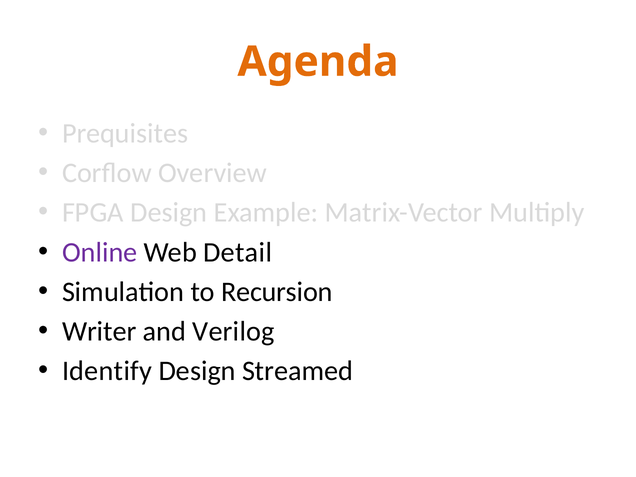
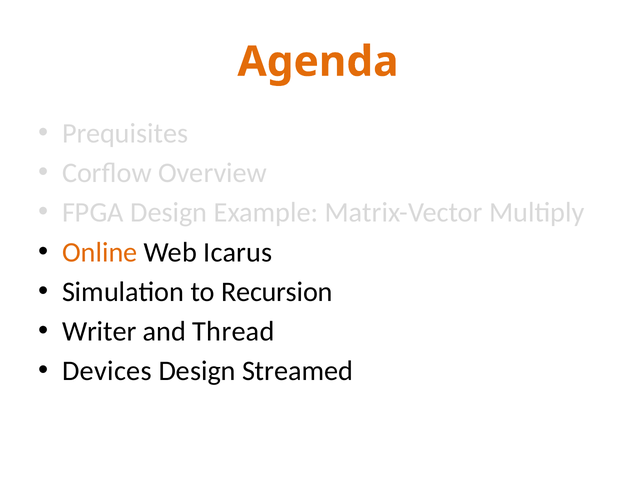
Online colour: purple -> orange (100, 252)
Detail: Detail -> Icarus (238, 252)
Verilog: Verilog -> Thread (233, 331)
Identify: Identify -> Devices (107, 371)
